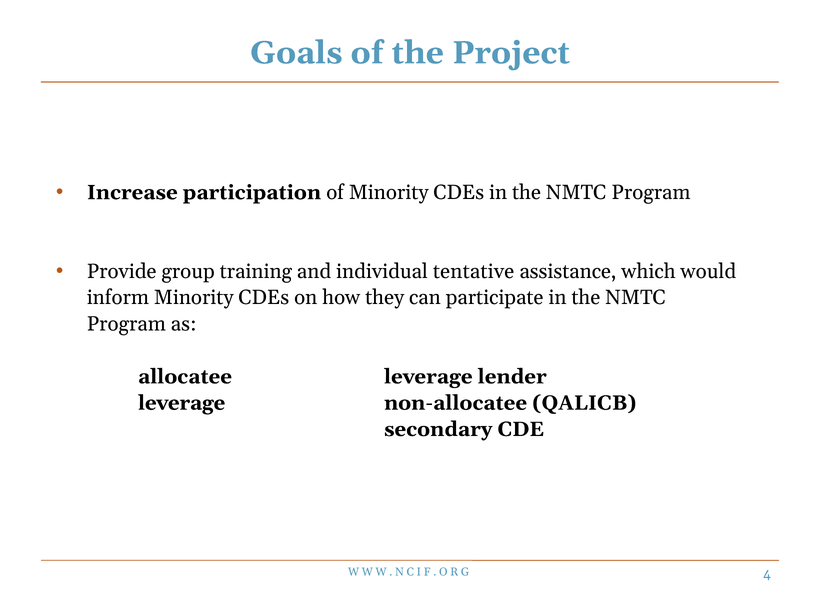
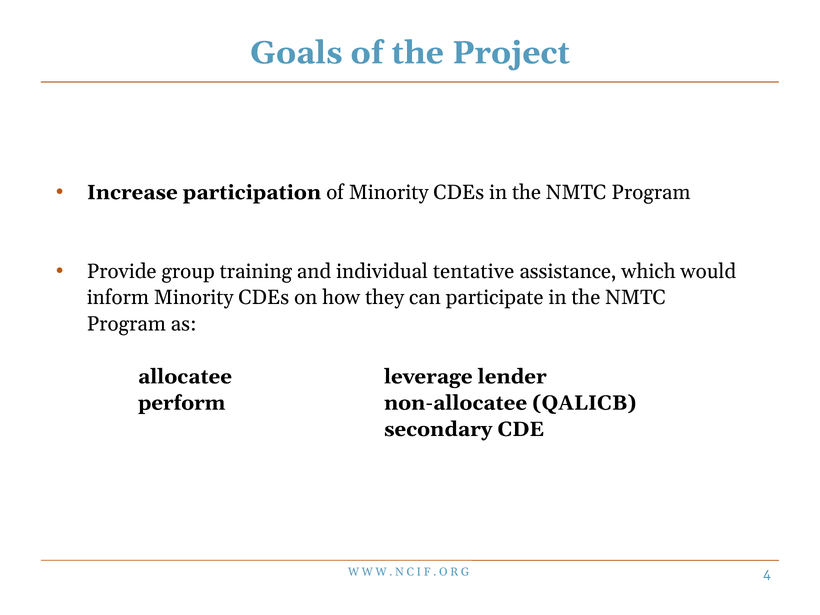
leverage: leverage -> perform (182, 403)
